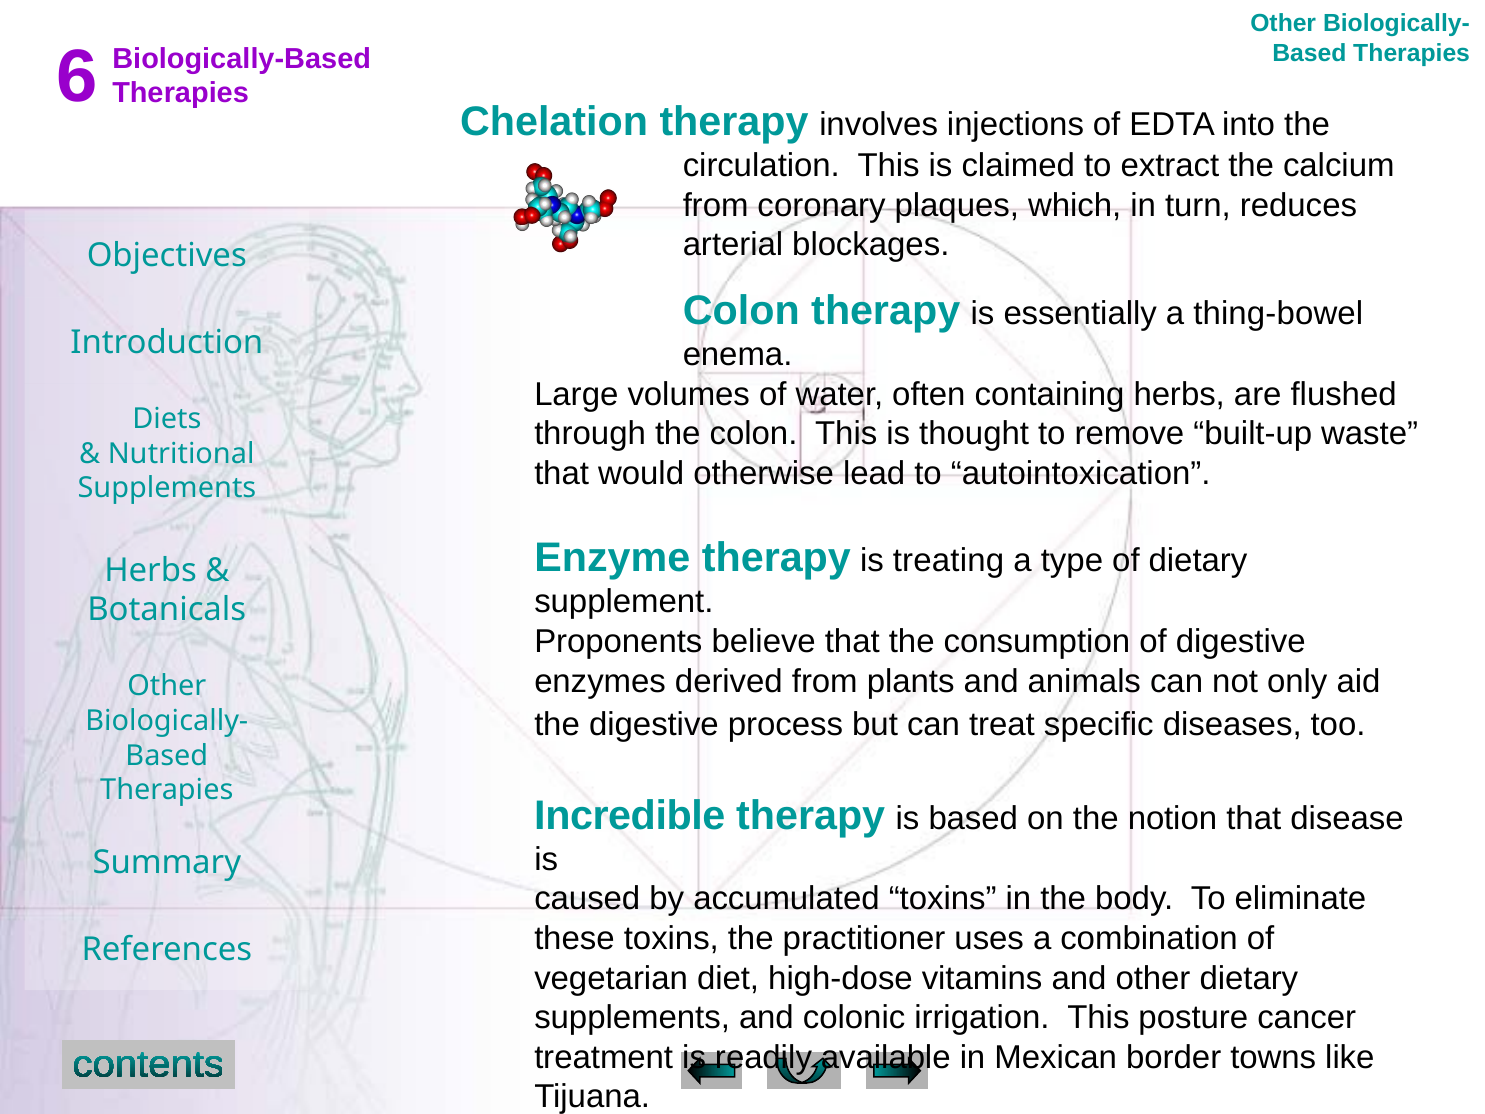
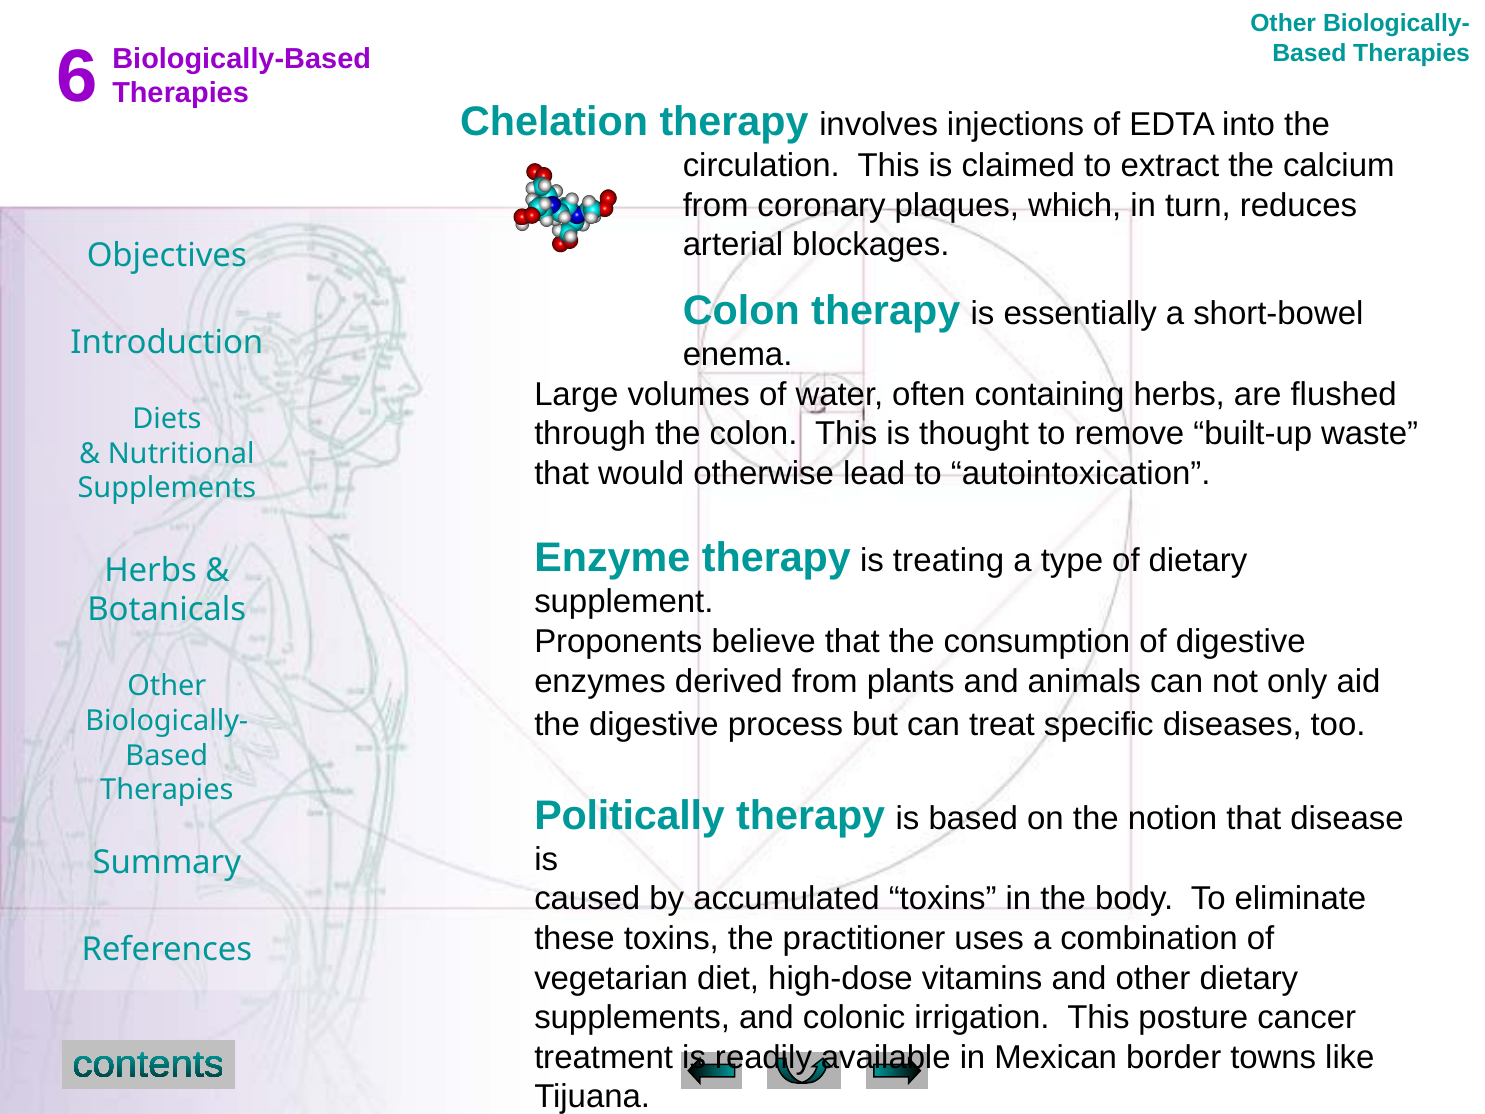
thing-bowel: thing-bowel -> short-bowel (1278, 313)
Incredible: Incredible -> Politically (630, 815)
